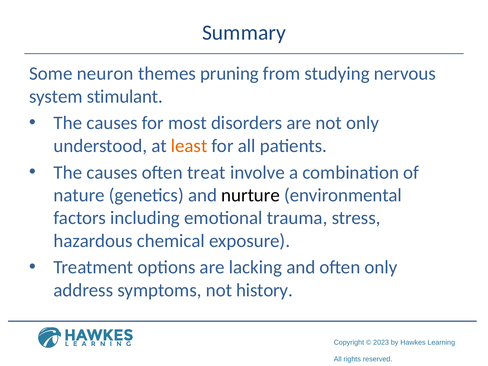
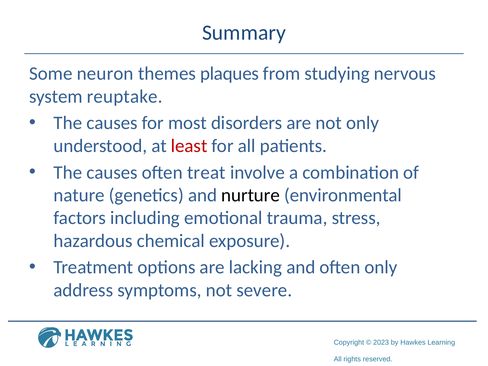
pruning: pruning -> plaques (230, 74)
stimulant: stimulant -> reuptake (125, 96)
least colour: orange -> red (189, 146)
history: history -> severe (264, 290)
